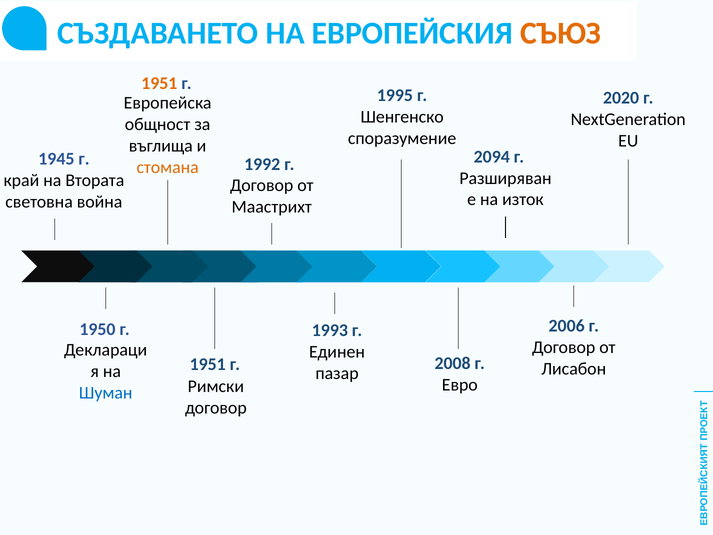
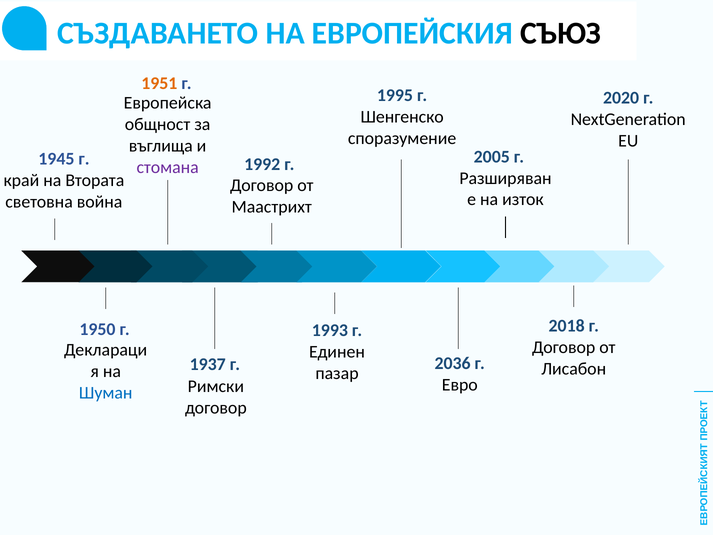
СЪЮЗ colour: orange -> black (561, 33)
2094: 2094 -> 2005 (492, 157)
стомана colour: orange -> purple (168, 167)
2006: 2006 -> 2018 (567, 326)
2008: 2008 -> 2036 (453, 363)
1951: 1951 -> 1937 (208, 364)
